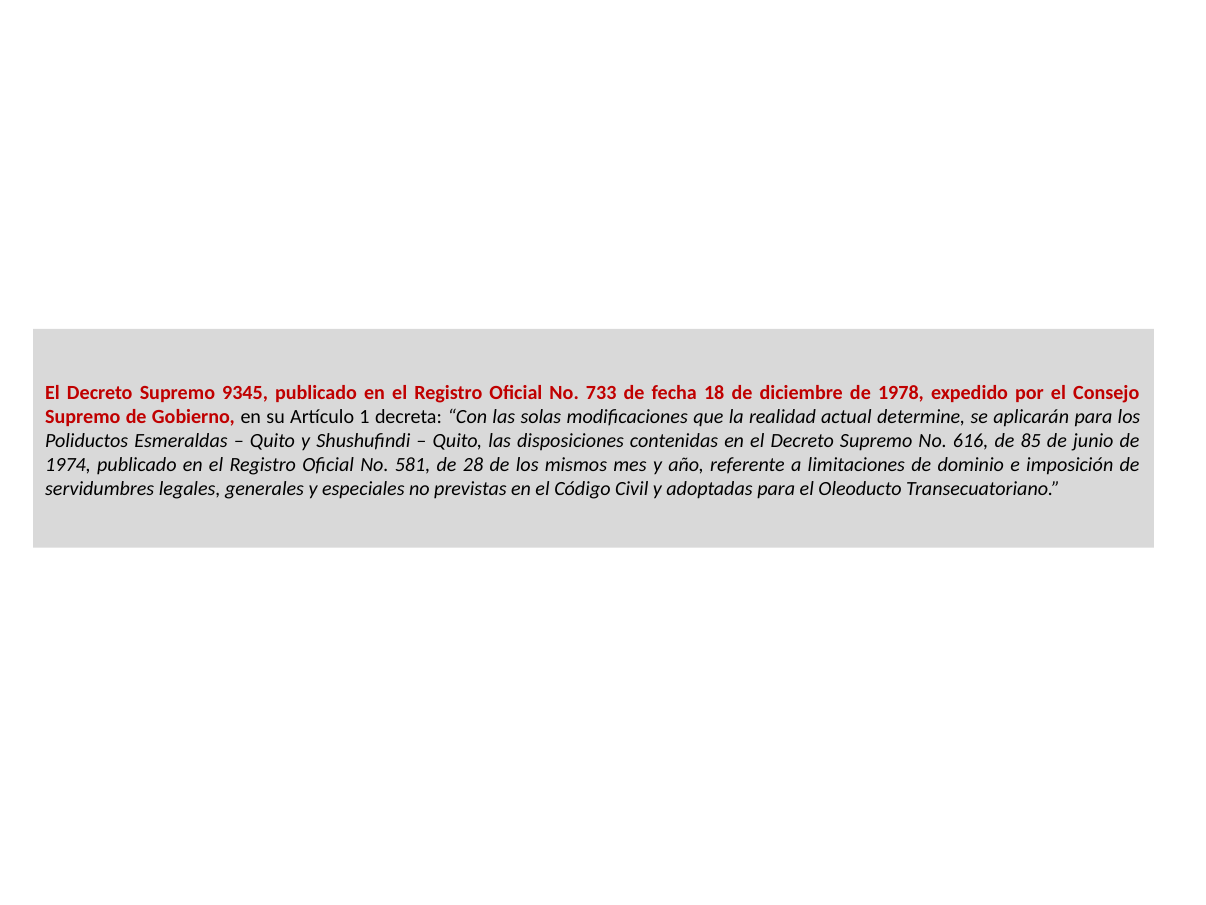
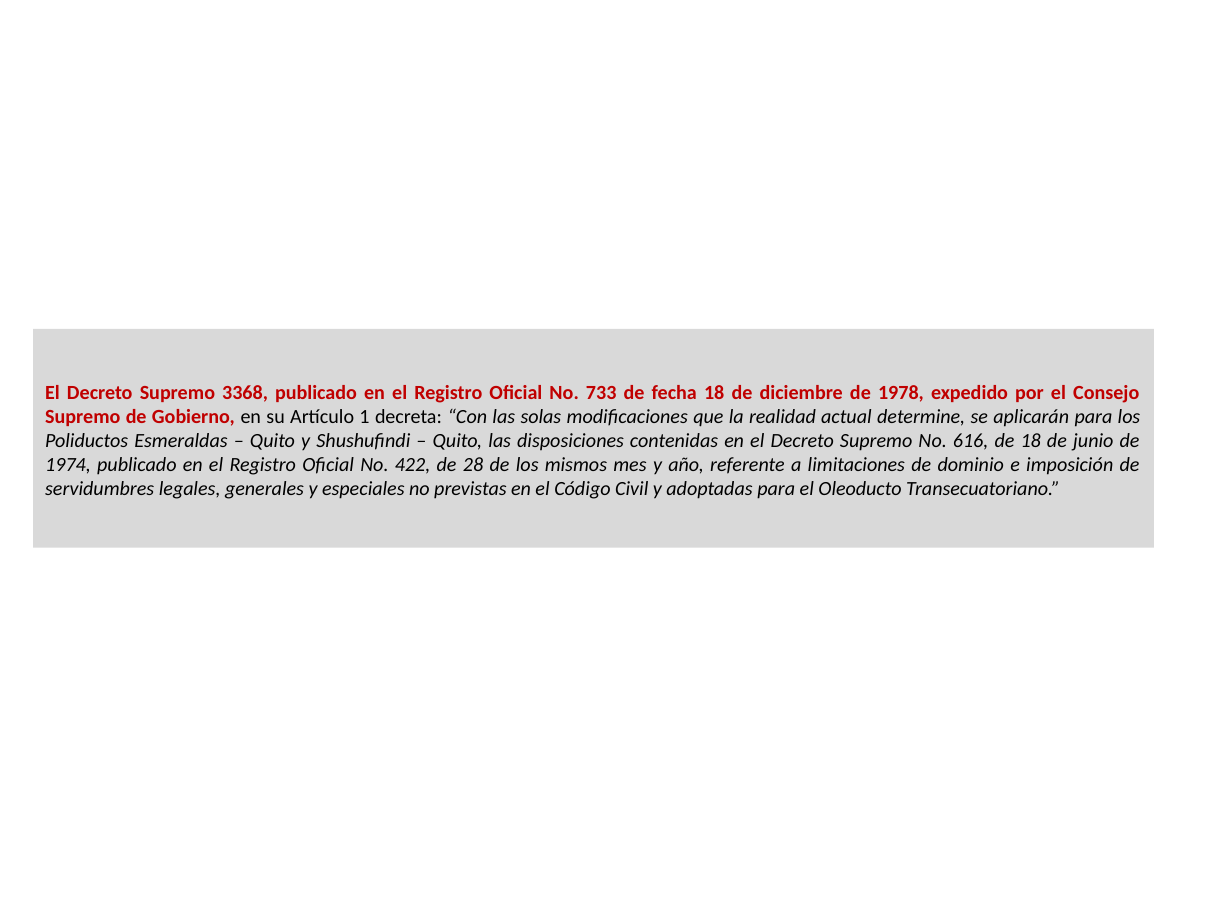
9345: 9345 -> 3368 (245, 392)
de 85: 85 -> 18 (1031, 440)
581: 581 -> 422 (413, 465)
